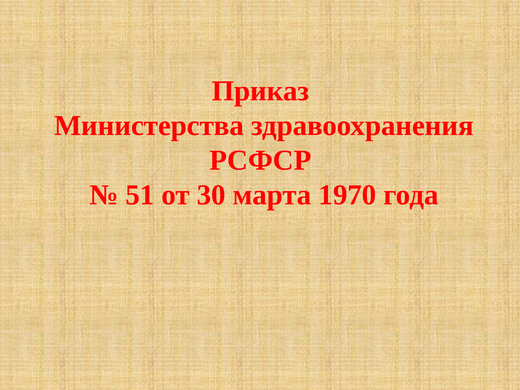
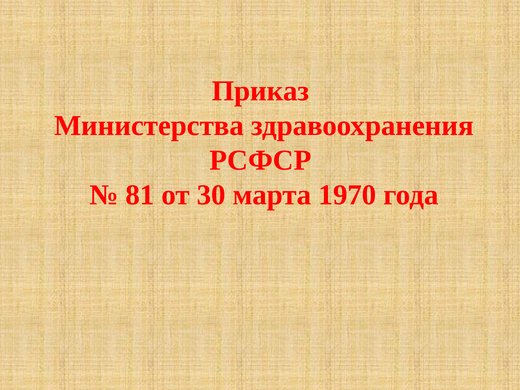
51: 51 -> 81 (140, 195)
